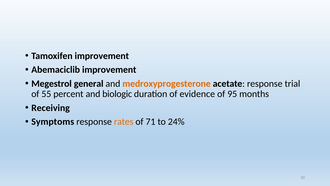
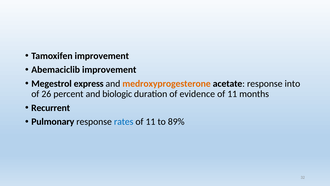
general: general -> express (89, 83)
trial: trial -> into (292, 83)
55: 55 -> 26 (46, 94)
95: 95 -> 11 (232, 94)
Receiving: Receiving -> Recurrent (51, 108)
Symptoms: Symptoms -> Pulmonary (53, 122)
rates colour: orange -> blue (124, 122)
71: 71 -> 11 (151, 122)
24%: 24% -> 89% (176, 122)
